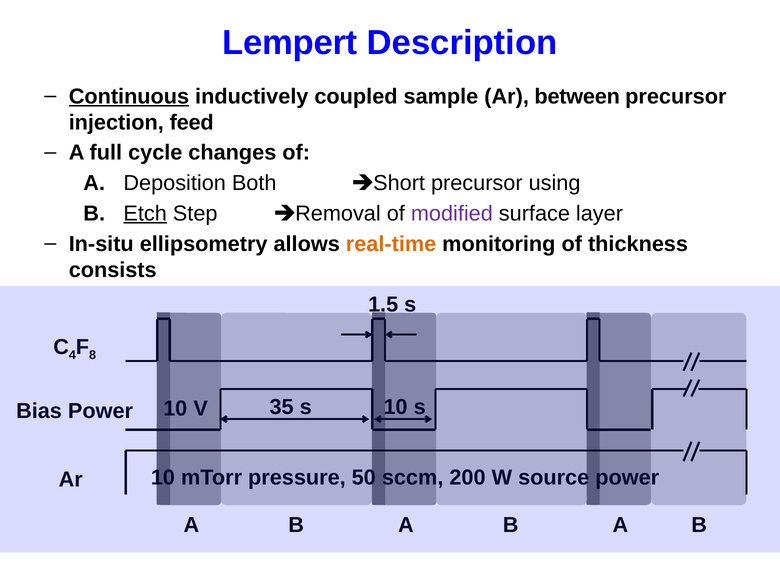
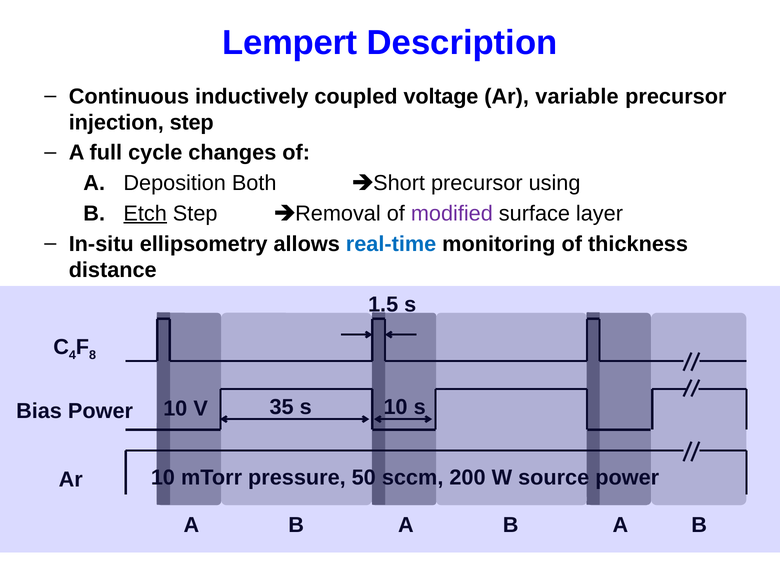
Continuous underline: present -> none (129, 96)
sample: sample -> voltage (441, 96)
between: between -> variable (577, 96)
injection feed: feed -> step (192, 122)
real-time colour: orange -> blue (391, 244)
consists: consists -> distance (113, 270)
